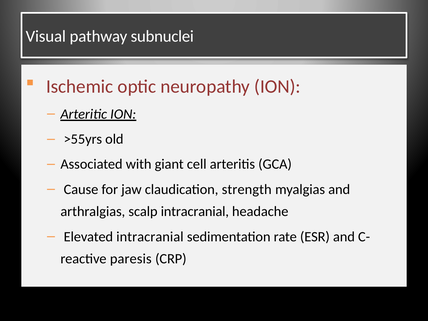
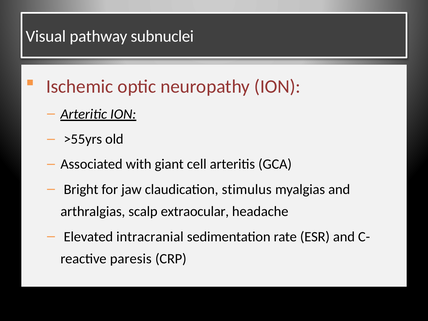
Cause: Cause -> Bright (81, 189)
strength: strength -> stimulus (247, 189)
scalp intracranial: intracranial -> extraocular (195, 212)
